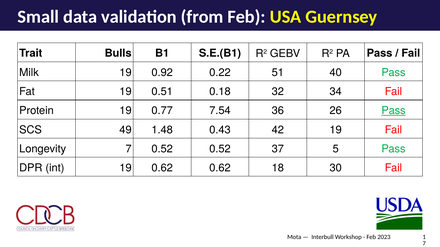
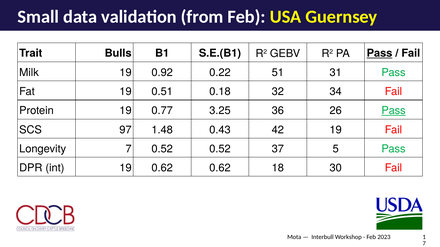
Pass underline: none -> present (379, 53)
40: 40 -> 31 (336, 73)
7.54: 7.54 -> 3.25 (220, 111)
49: 49 -> 97 (126, 130)
